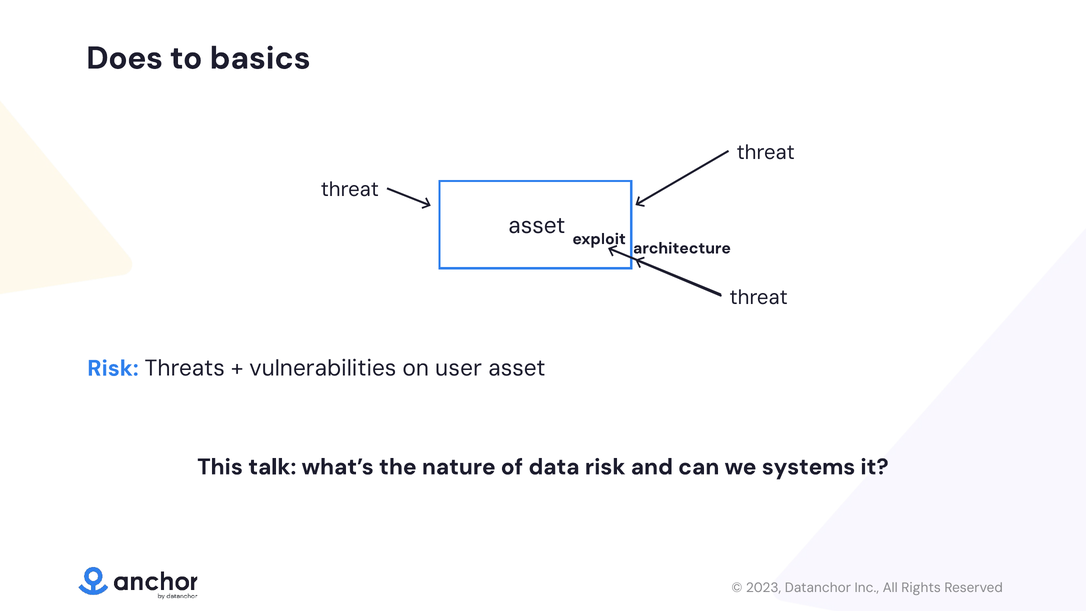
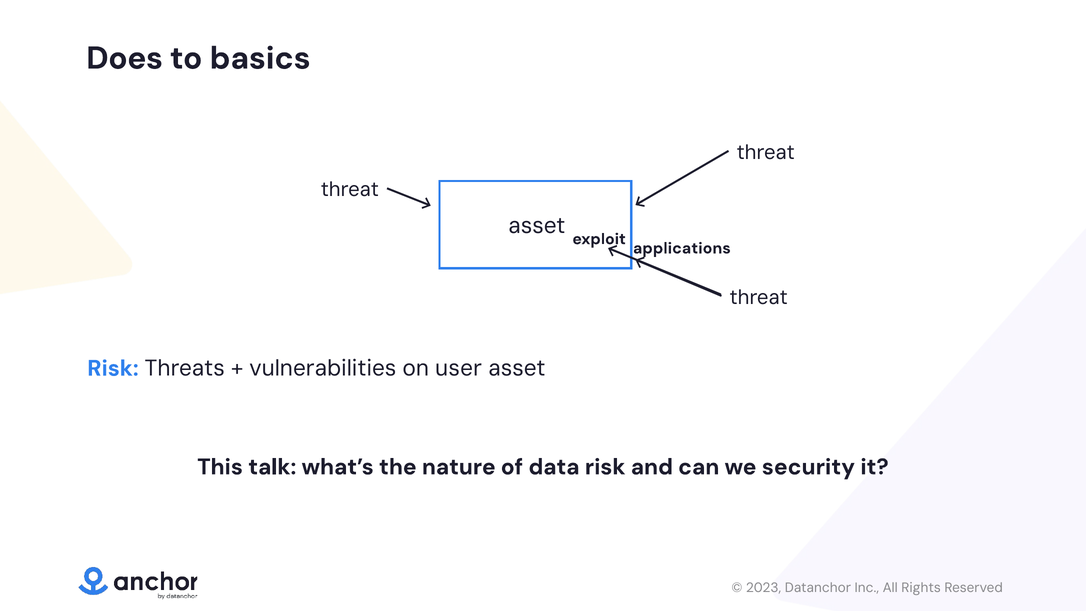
architecture: architecture -> applications (682, 248)
systems: systems -> security (808, 467)
